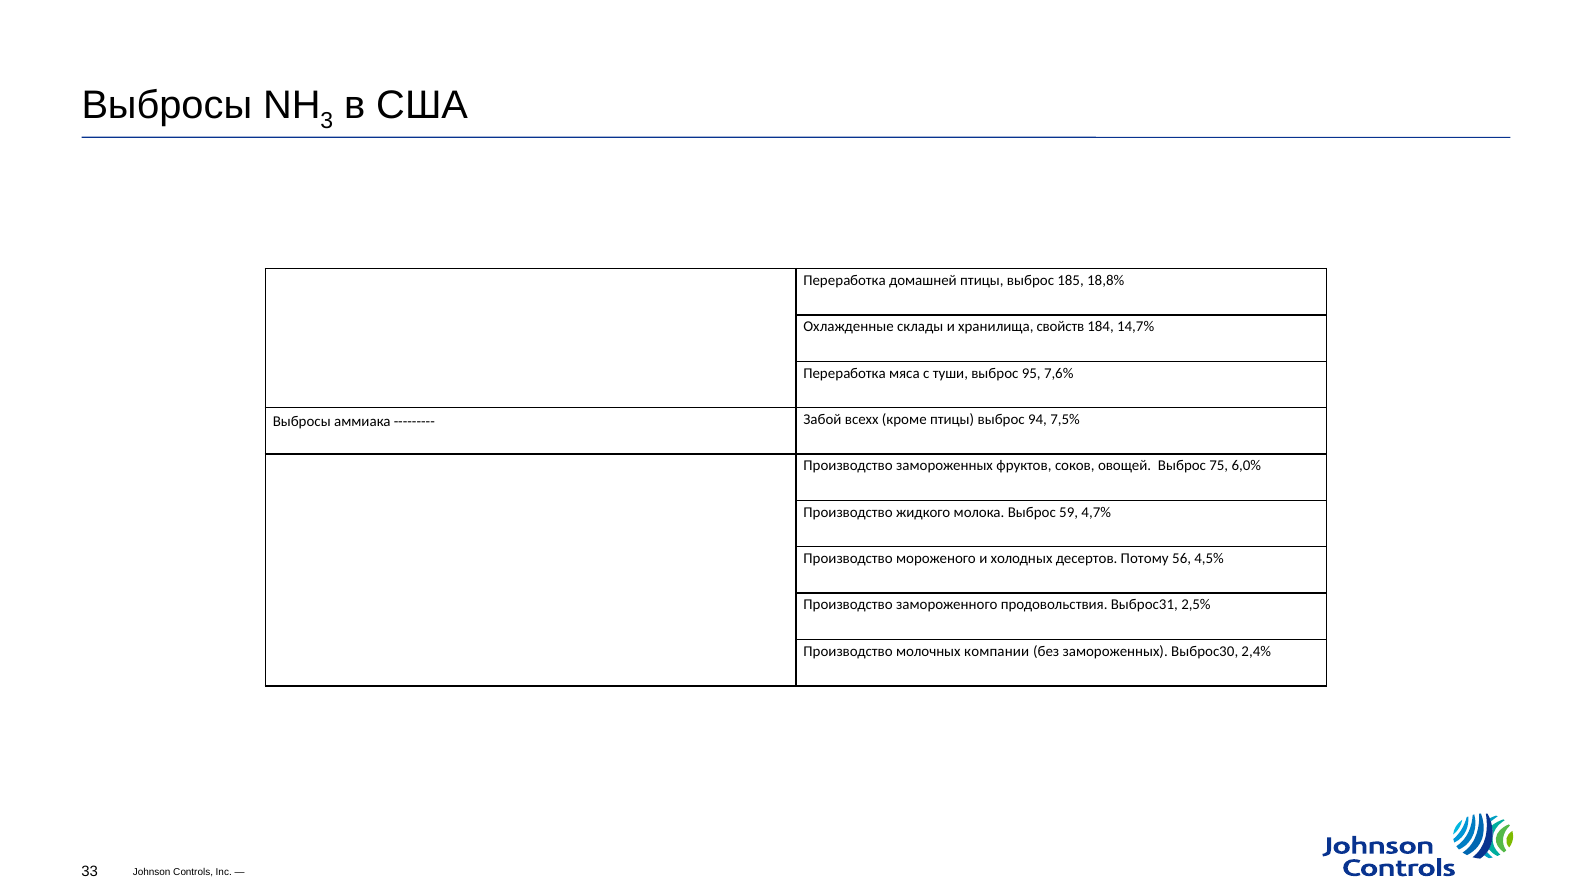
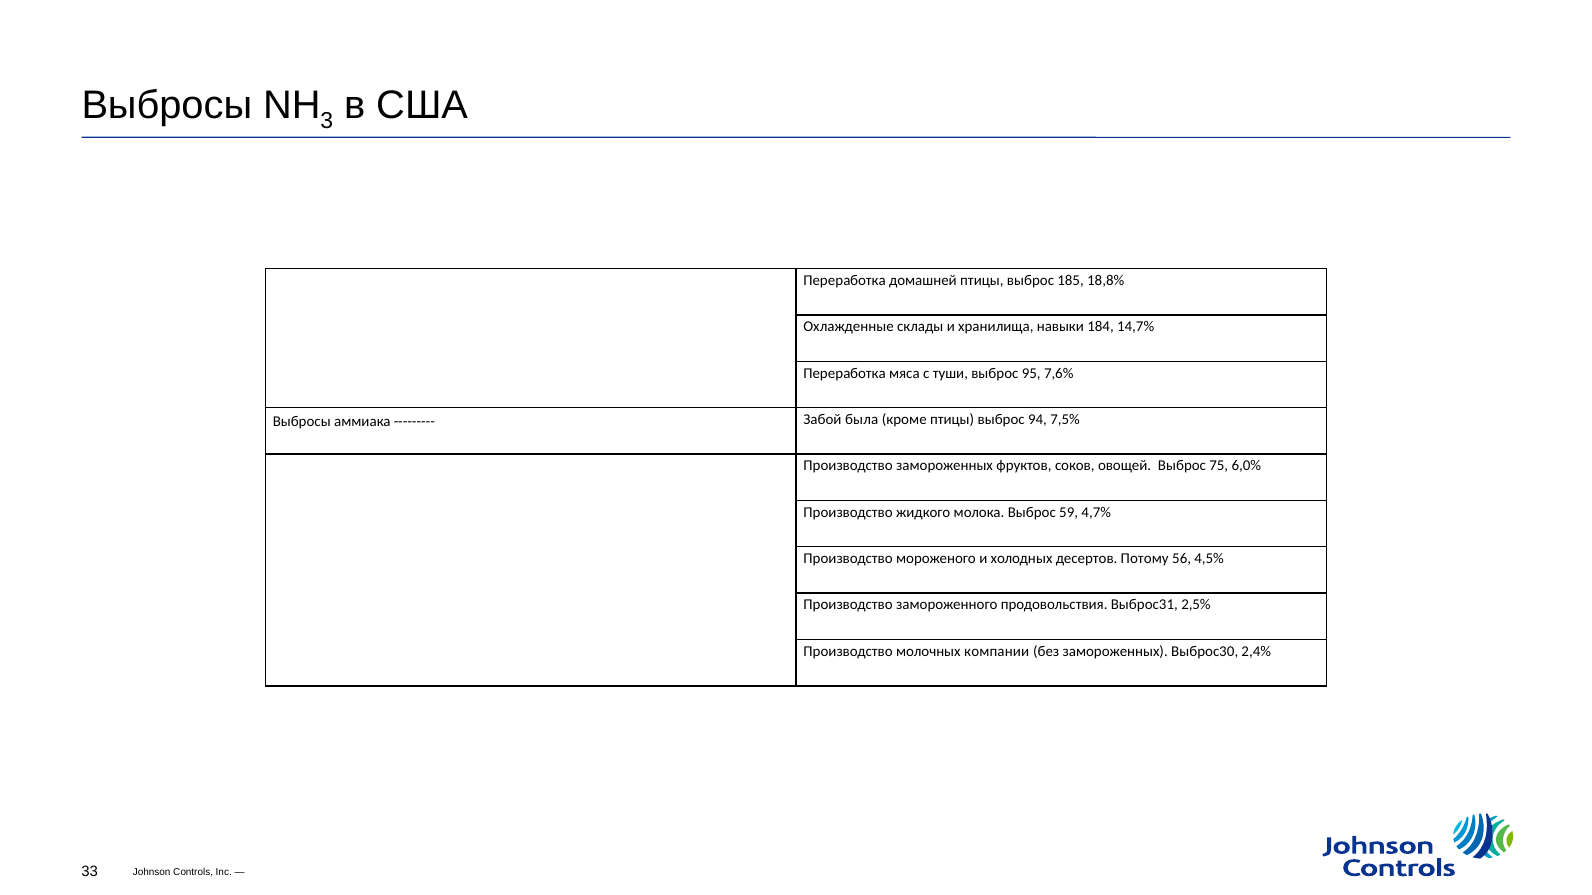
свойств: свойств -> навыки (1060, 327)
всехх: всехх -> была (862, 420)
